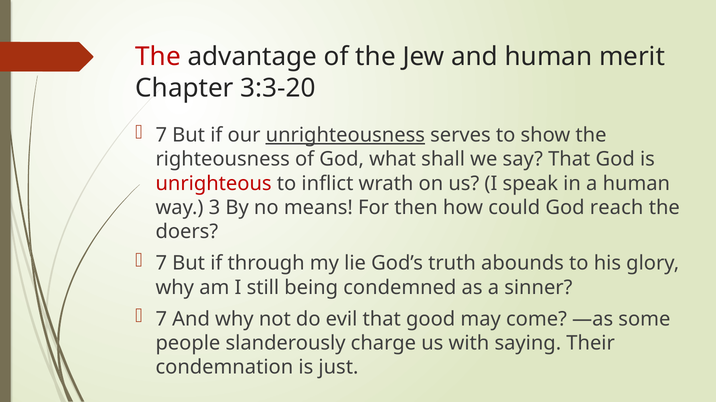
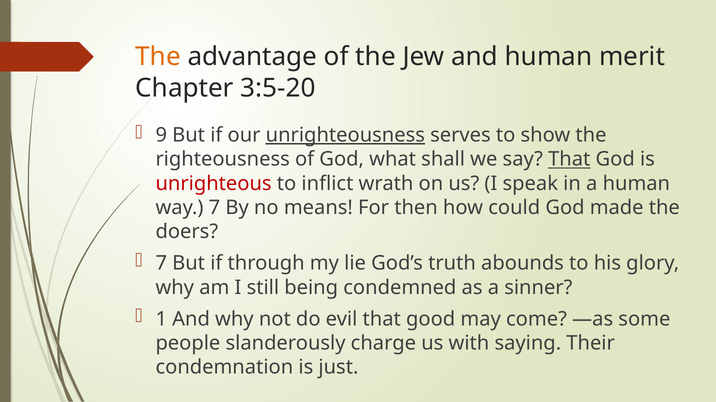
The colour: red -> orange (158, 57)
3:3-20: 3:3-20 -> 3:5-20 (278, 88)
7: 7 -> 9 (161, 135)
That underline: none -> present (569, 160)
way 3: 3 -> 7 (214, 208)
reach: reach -> made (617, 208)
7: 7 -> 1 (161, 320)
